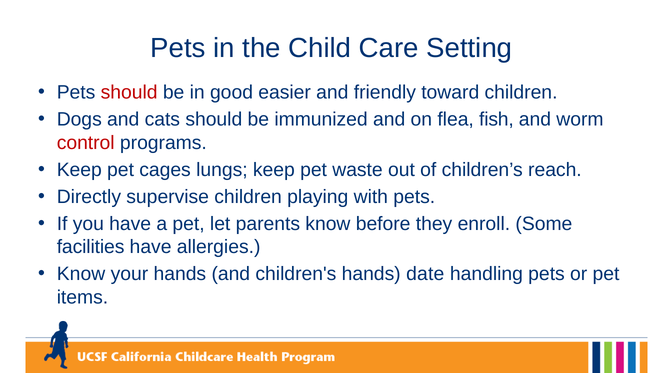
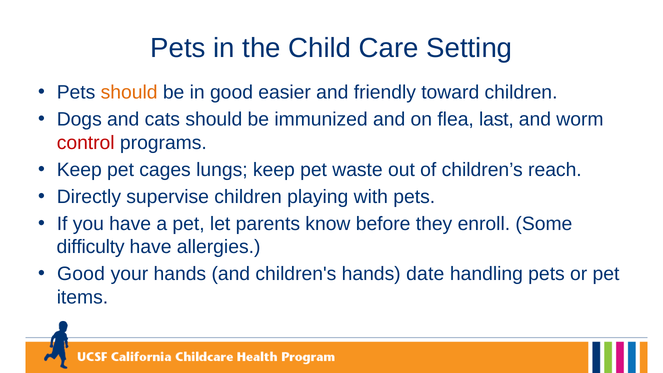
should colour: red -> orange (129, 92)
fish: fish -> last (496, 120)
facilities: facilities -> difficulty (91, 247)
Know: Know -> Good (81, 274)
